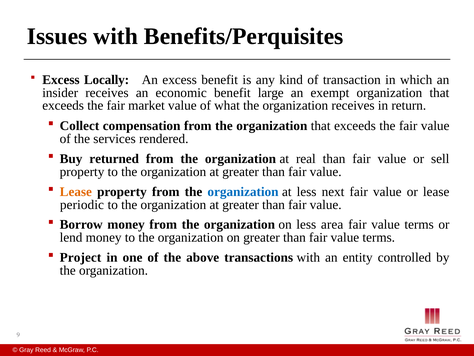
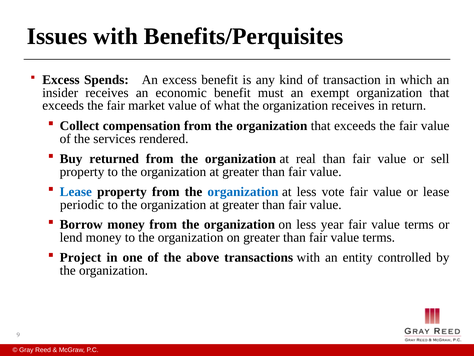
Locally: Locally -> Spends (106, 80)
large: large -> must (271, 93)
Lease colour: orange -> blue (76, 191)
next: next -> vote (333, 191)
area: area -> year (332, 224)
